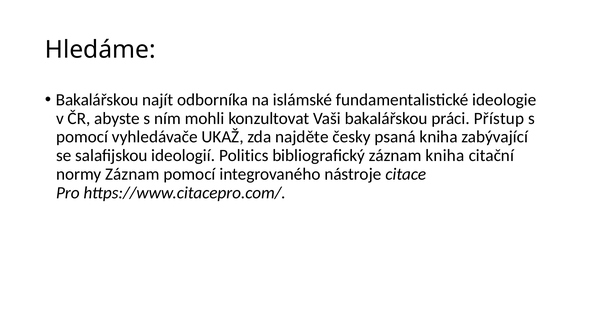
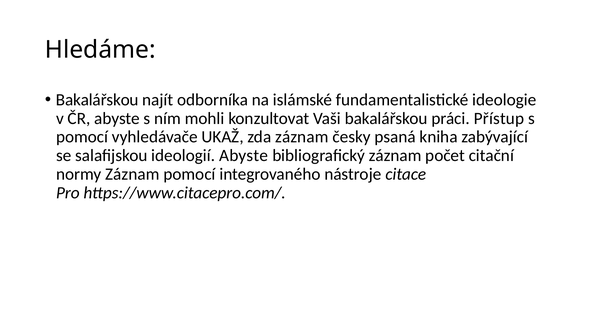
zda najděte: najděte -> záznam (302, 137)
ideologií Politics: Politics -> Abyste (244, 156)
záznam kniha: kniha -> počet (445, 156)
